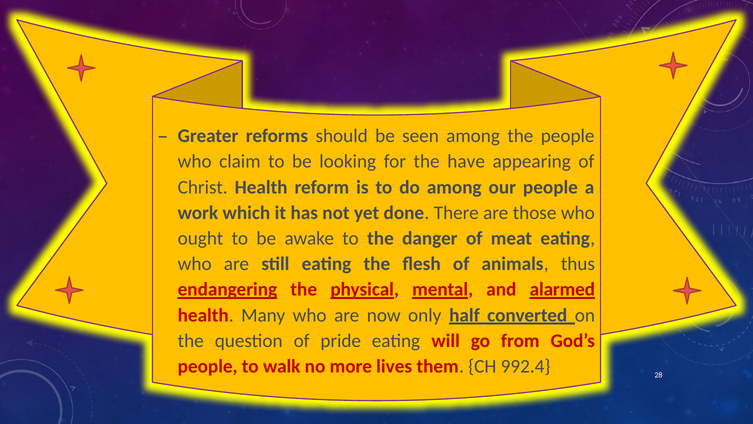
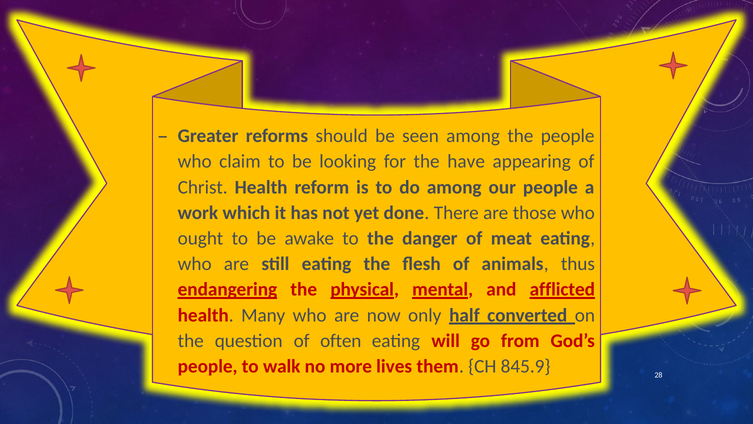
alarmed: alarmed -> afflicted (562, 289)
pride: pride -> often (341, 341)
992.4: 992.4 -> 845.9 (526, 366)
